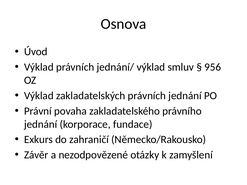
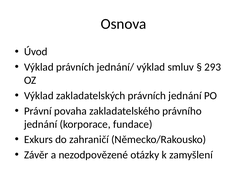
956: 956 -> 293 (213, 67)
